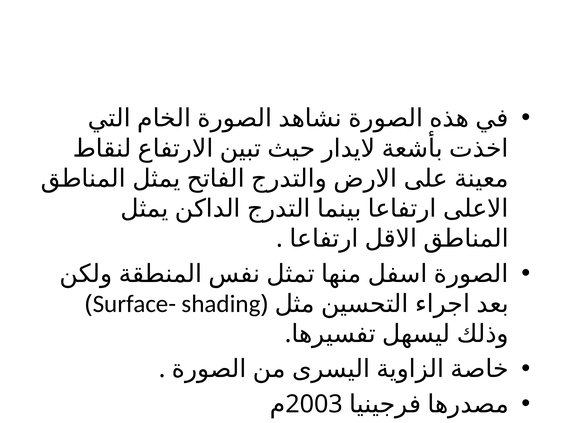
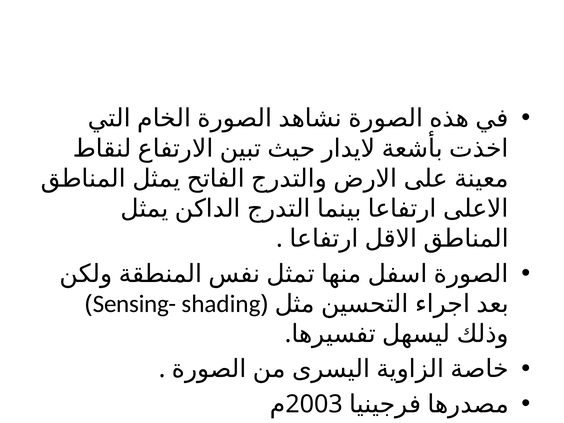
Surface-: Surface- -> Sensing- (135, 304)
